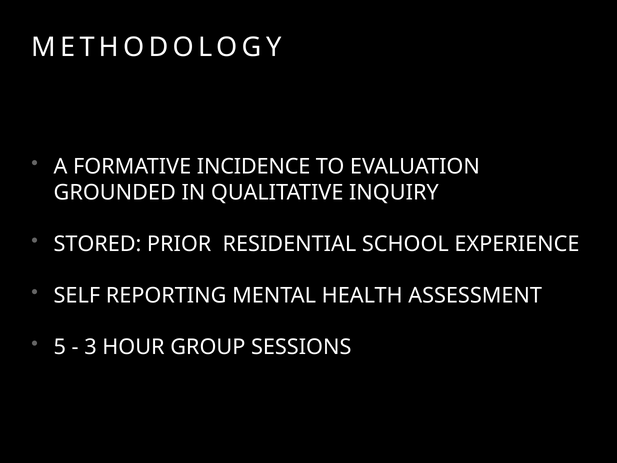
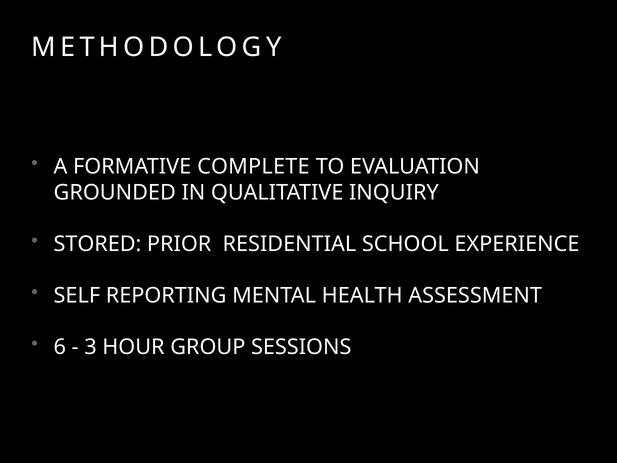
INCIDENCE: INCIDENCE -> COMPLETE (253, 167)
5: 5 -> 6 (60, 347)
